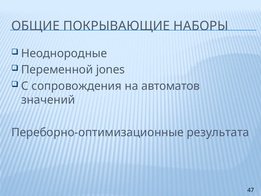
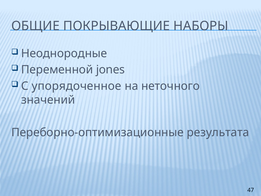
сопровождения: сопровождения -> упорядоченное (77, 86)
автоматов: автоматов -> неточного (171, 86)
